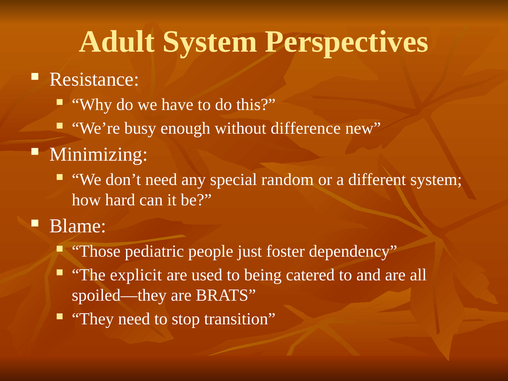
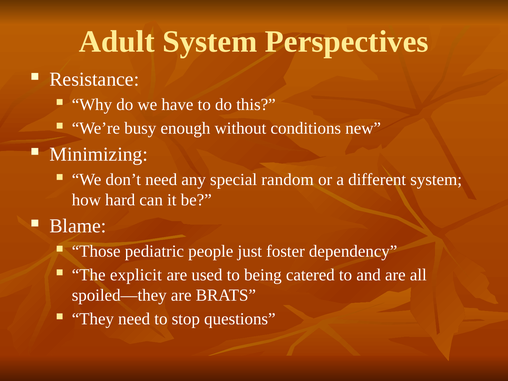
difference: difference -> conditions (306, 128)
transition: transition -> questions (240, 319)
